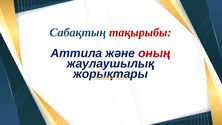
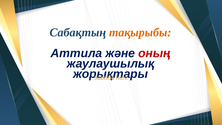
тақырыбы colour: red -> orange (140, 32)
